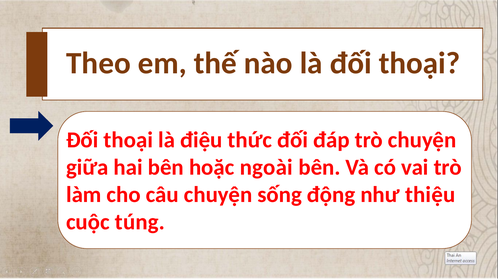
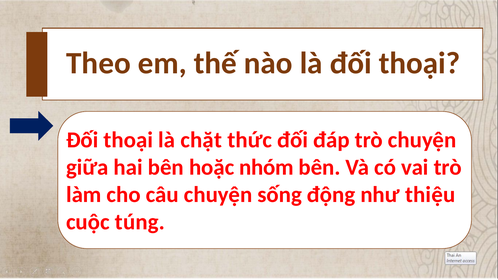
điệu: điệu -> chặt (201, 140)
ngoài: ngoài -> nhóm (267, 167)
